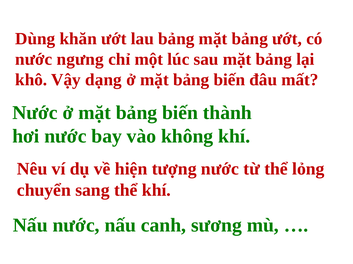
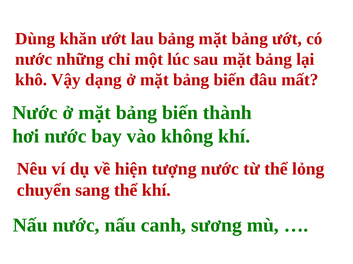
ngưng: ngưng -> những (80, 59)
